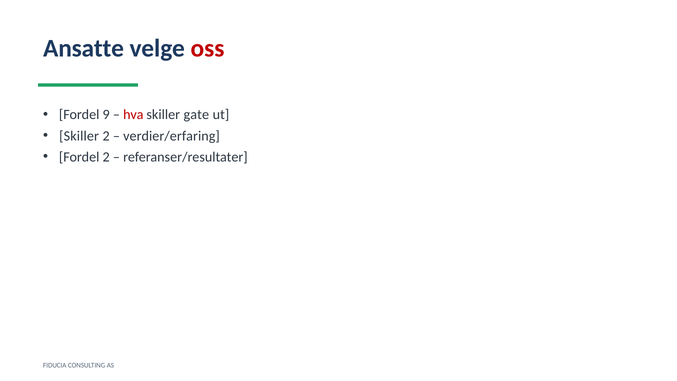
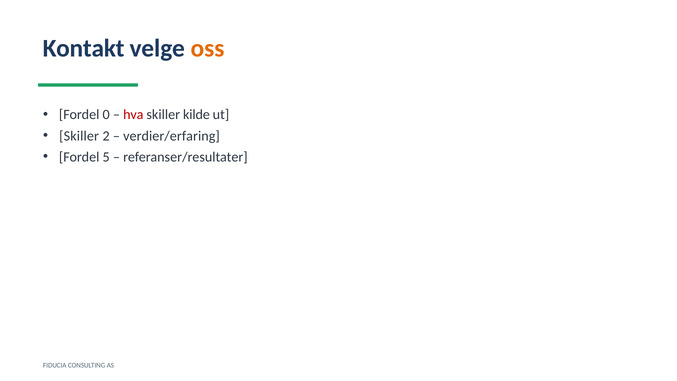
Ansatte: Ansatte -> Kontakt (84, 48)
oss colour: red -> orange (208, 48)
9: 9 -> 0 (106, 115)
gate: gate -> kilde (196, 115)
Fordel 2: 2 -> 5 (106, 157)
